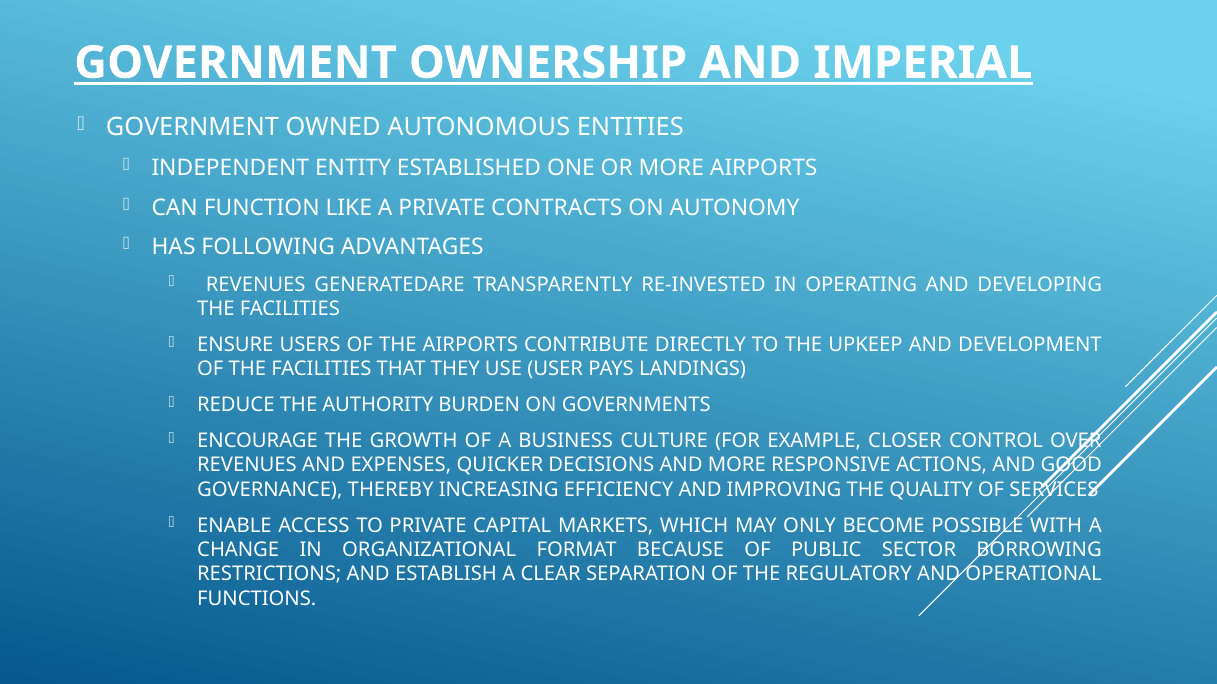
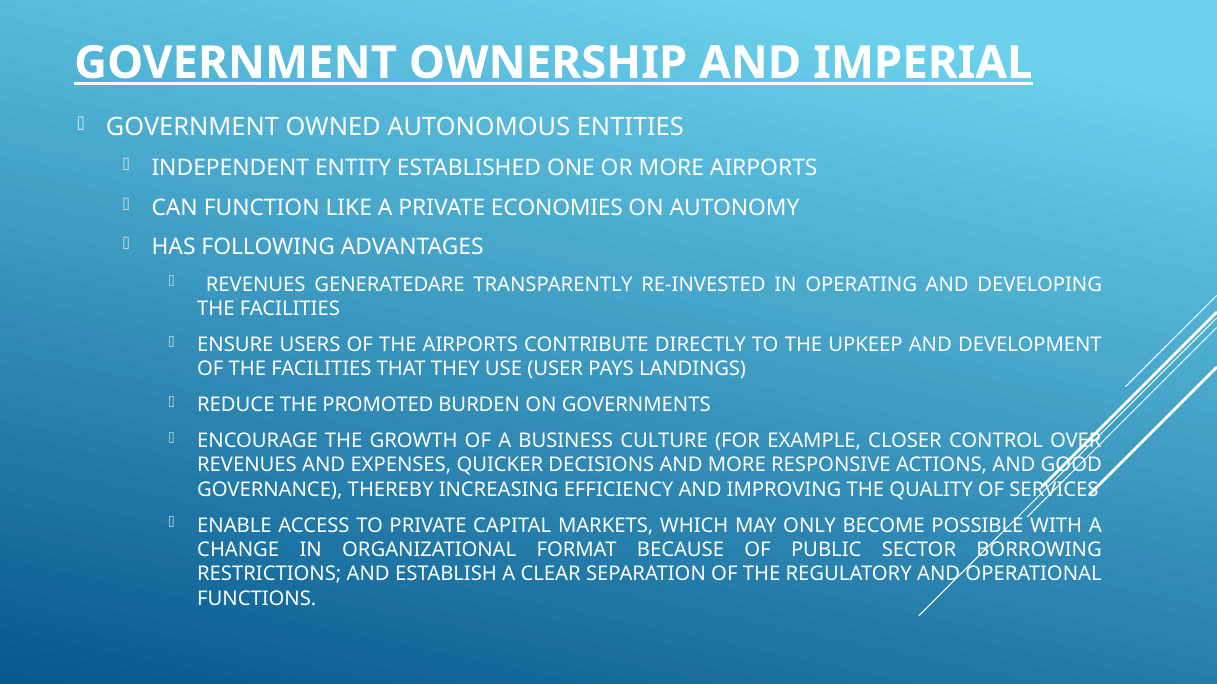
CONTRACTS: CONTRACTS -> ECONOMIES (557, 208)
AUTHORITY: AUTHORITY -> PROMOTED (378, 405)
